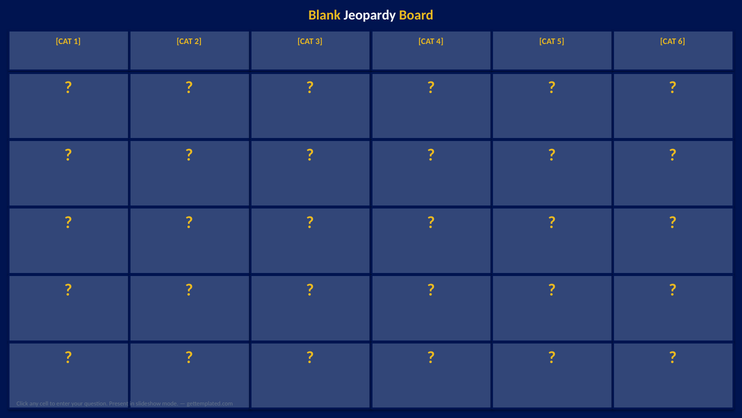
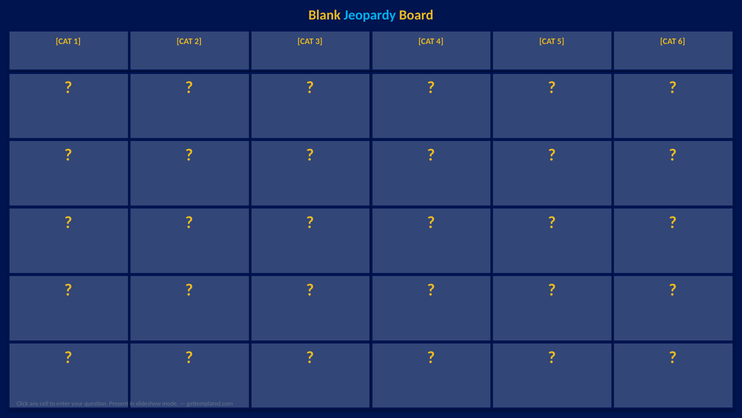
Jeopardy colour: white -> light blue (370, 15)
